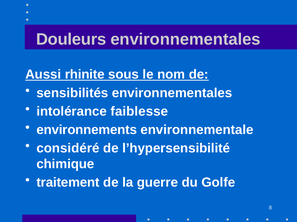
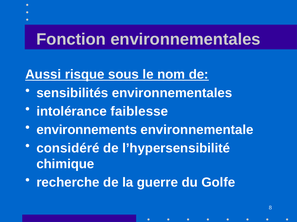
Douleurs: Douleurs -> Fonction (71, 40)
rhinite: rhinite -> risque (85, 75)
traitement: traitement -> recherche (68, 183)
